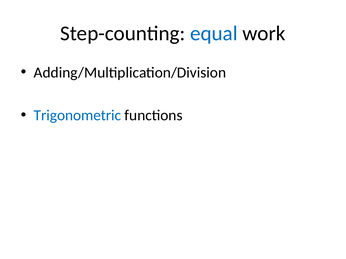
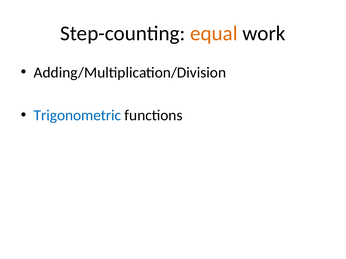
equal colour: blue -> orange (214, 33)
